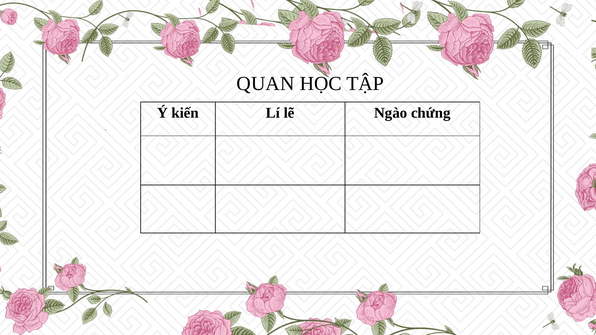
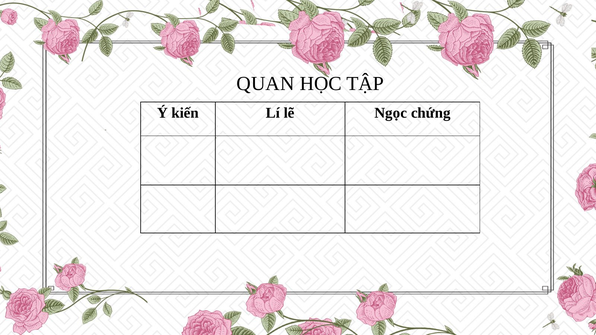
Ngào: Ngào -> Ngọc (391, 113)
